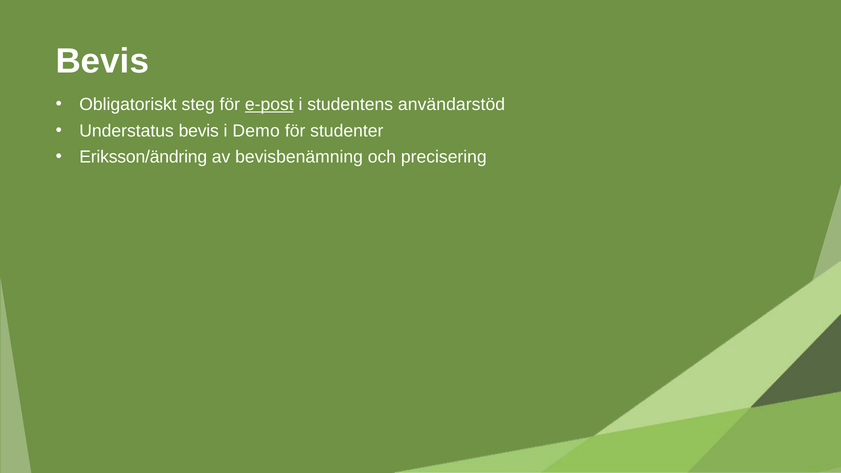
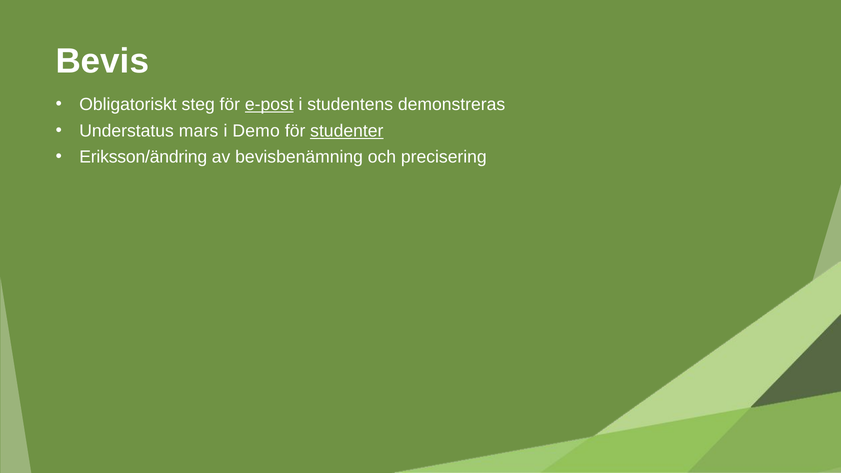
användarstöd: användarstöd -> demonstreras (452, 105)
Understatus bevis: bevis -> mars (199, 131)
studenter underline: none -> present (347, 131)
